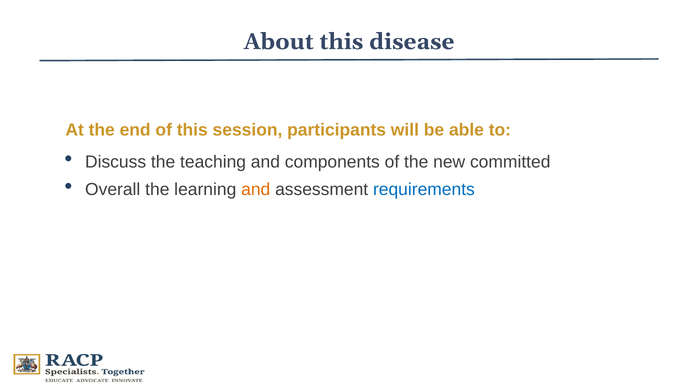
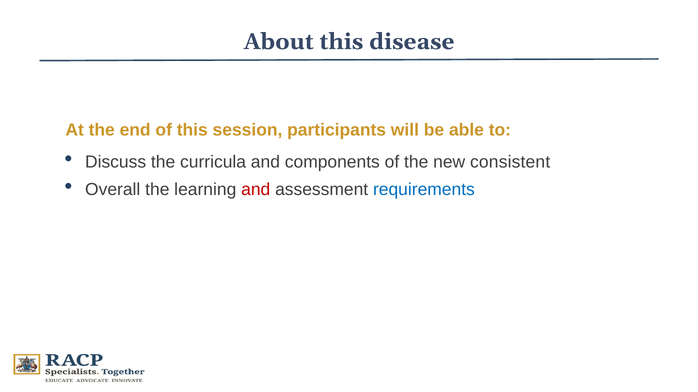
teaching: teaching -> curricula (213, 162)
committed: committed -> consistent (510, 162)
and colour: orange -> red (256, 190)
